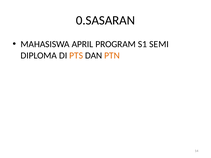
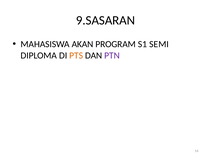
0.SASARAN: 0.SASARAN -> 9.SASARAN (105, 20)
APRIL: APRIL -> AKAN (82, 44)
PTN colour: orange -> purple (112, 56)
